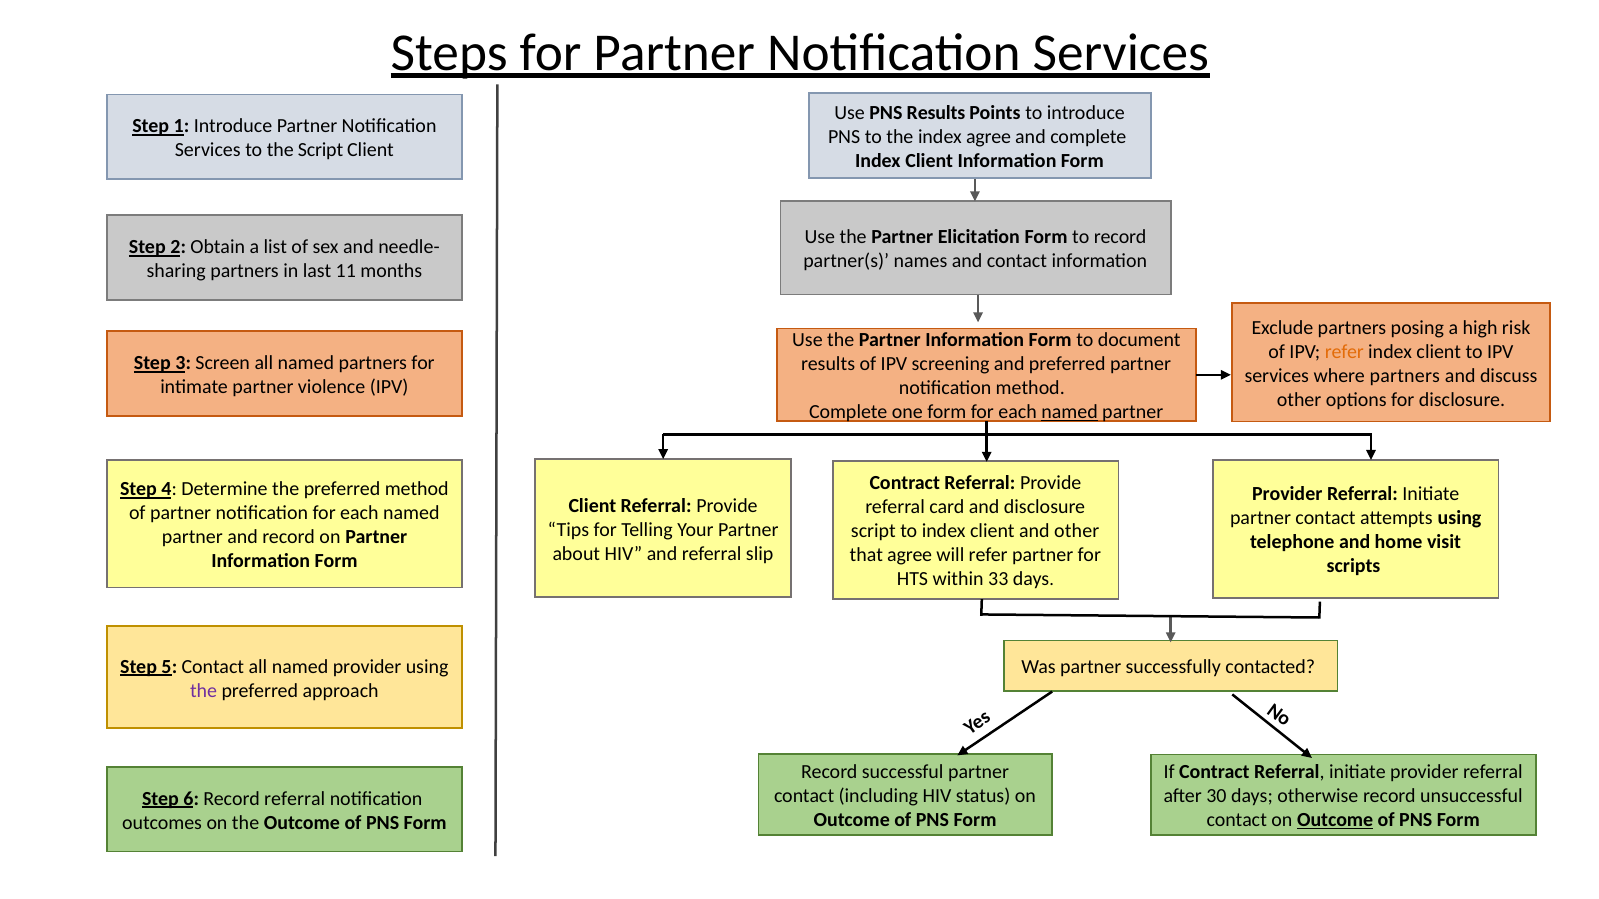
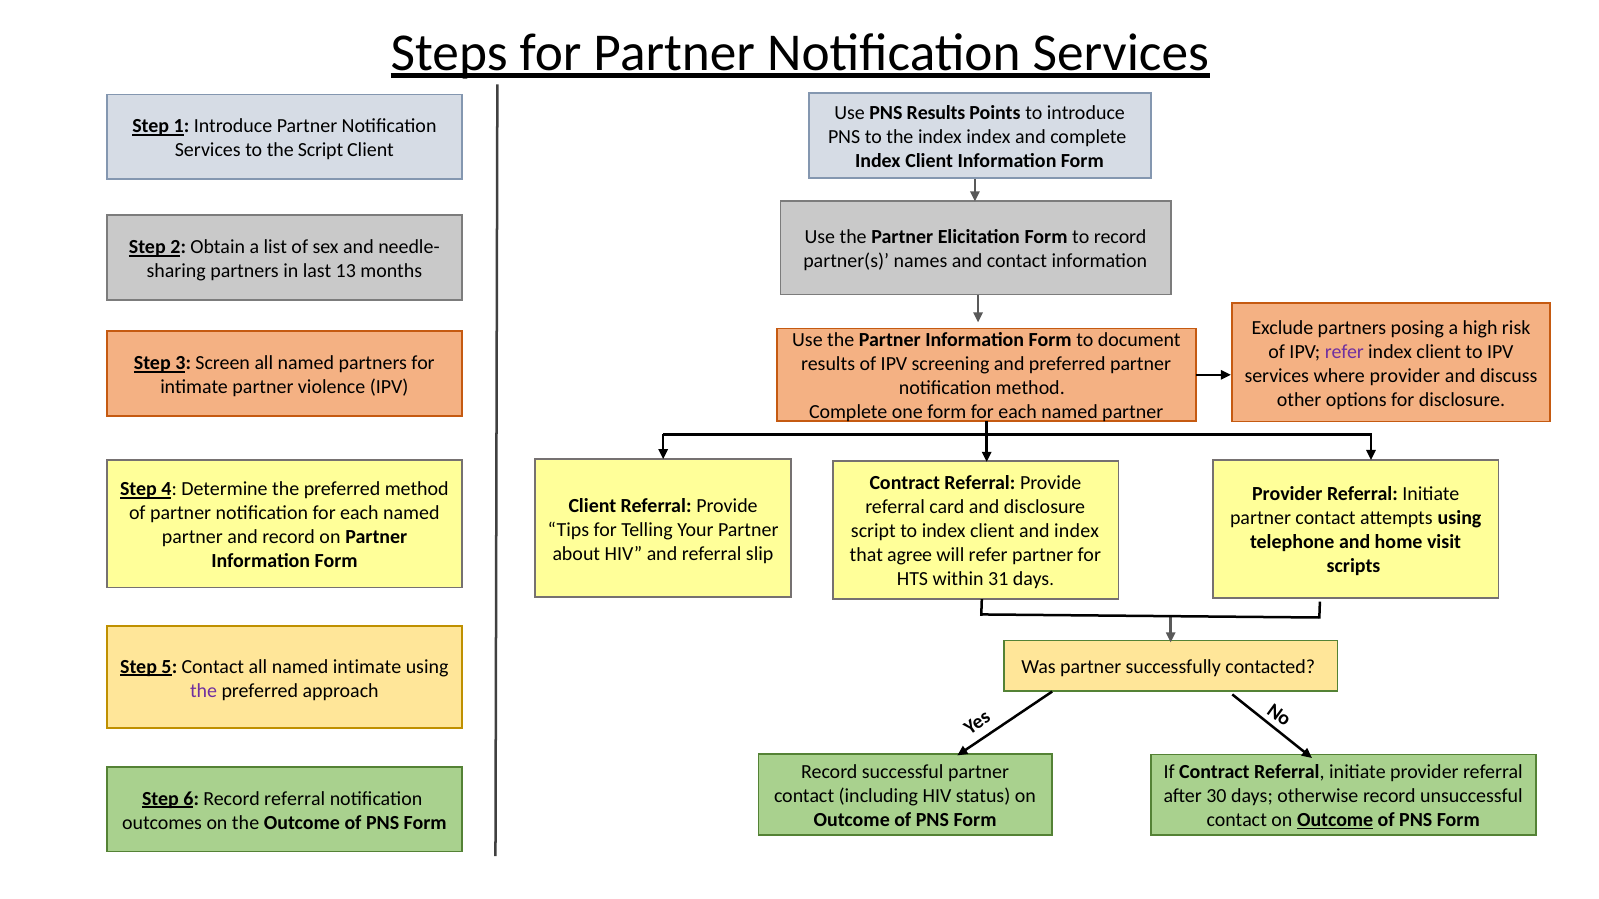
index agree: agree -> index (988, 137)
11: 11 -> 13 (346, 271)
refer colour: orange -> purple (1344, 352)
where partners: partners -> provider (1405, 376)
named underline: present -> none (1070, 412)
and other: other -> index (1077, 532)
33: 33 -> 31 (998, 580)
named provider: provider -> intimate (367, 667)
